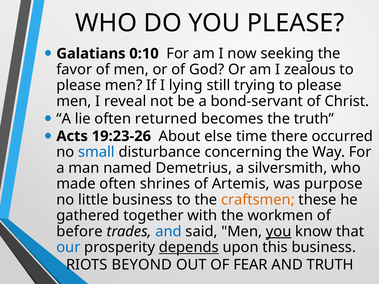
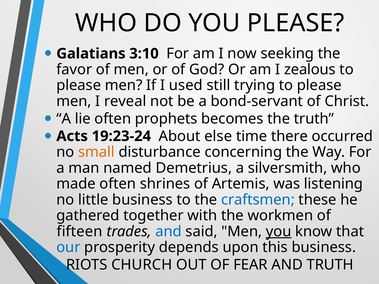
0:10: 0:10 -> 3:10 (144, 54)
lying: lying -> used (186, 85)
returned: returned -> prophets (166, 119)
19:23-26: 19:23-26 -> 19:23-24 (121, 136)
small colour: blue -> orange (96, 152)
purpose: purpose -> listening (333, 184)
craftsmen colour: orange -> blue (258, 200)
before: before -> fifteen (80, 232)
depends underline: present -> none (189, 248)
BEYOND: BEYOND -> CHURCH (142, 265)
